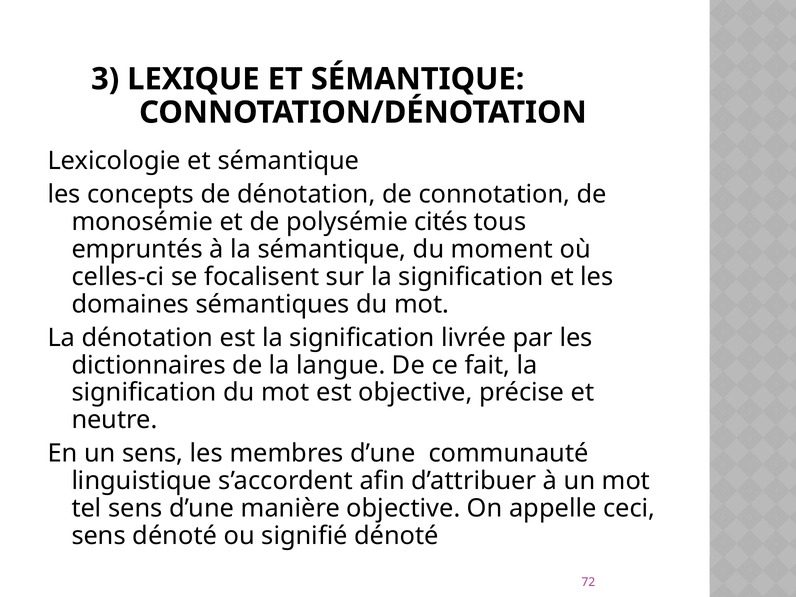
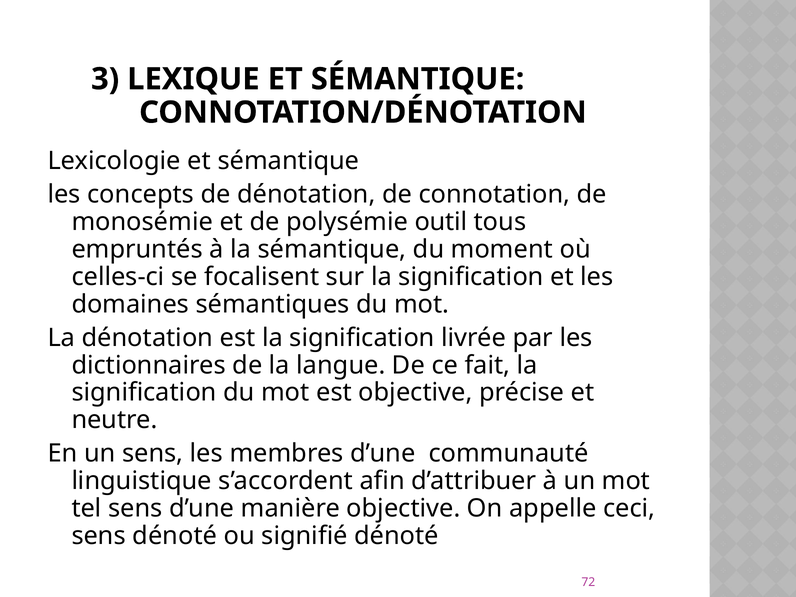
cités: cités -> outil (441, 222)
